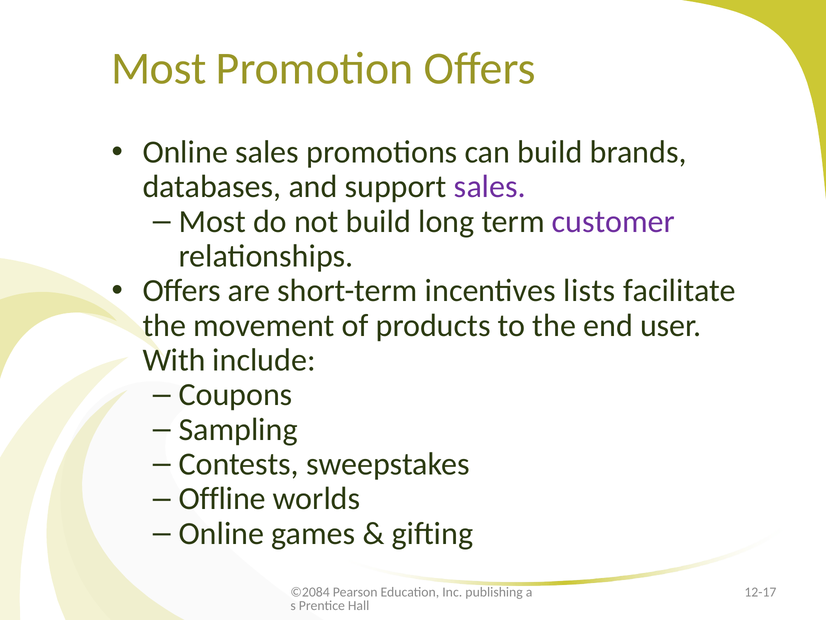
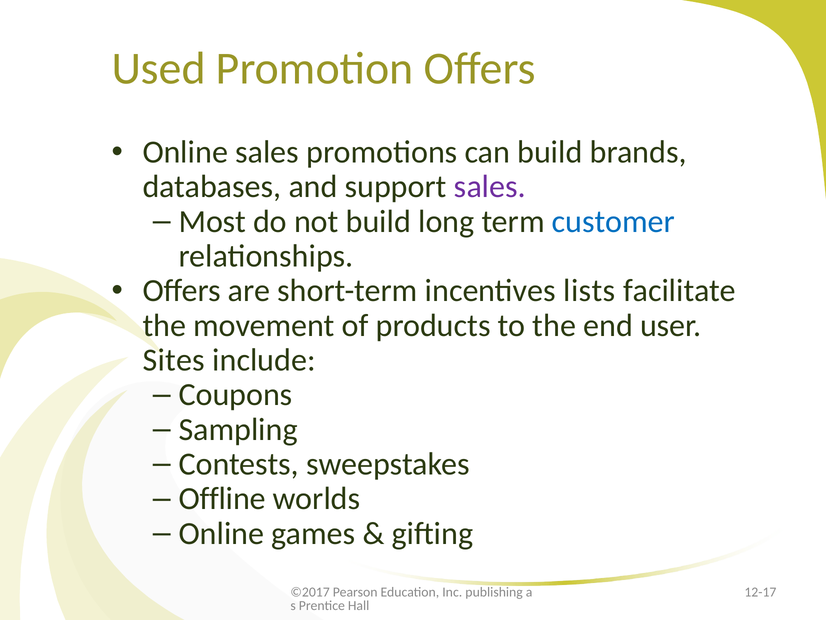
Most: Most -> Used (159, 69)
customer colour: purple -> blue (613, 221)
With: With -> Sites (174, 360)
©2084: ©2084 -> ©2017 (310, 591)
